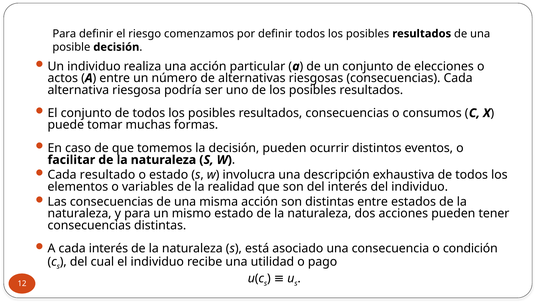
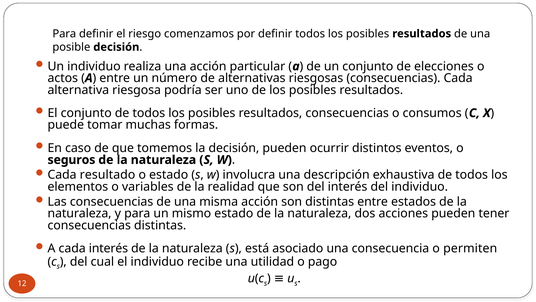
facilitar: facilitar -> seguros (71, 160)
condición: condición -> permiten (470, 248)
